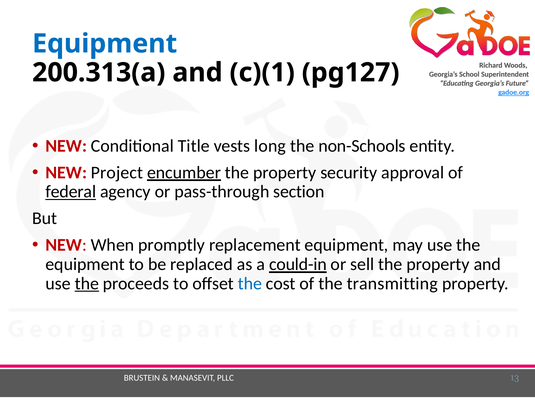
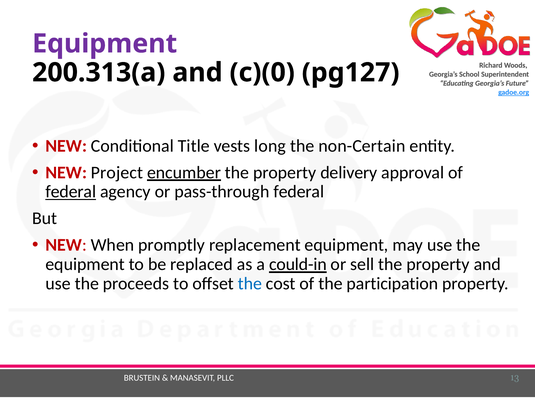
Equipment colour: blue -> purple (105, 44)
c)(1: c)(1 -> c)(0 (262, 73)
non-Schools: non-Schools -> non-Certain (362, 146)
security: security -> delivery (349, 173)
pass-through section: section -> federal (299, 192)
the underline: present -> none (87, 284)
transmitting: transmitting -> participation (392, 284)
